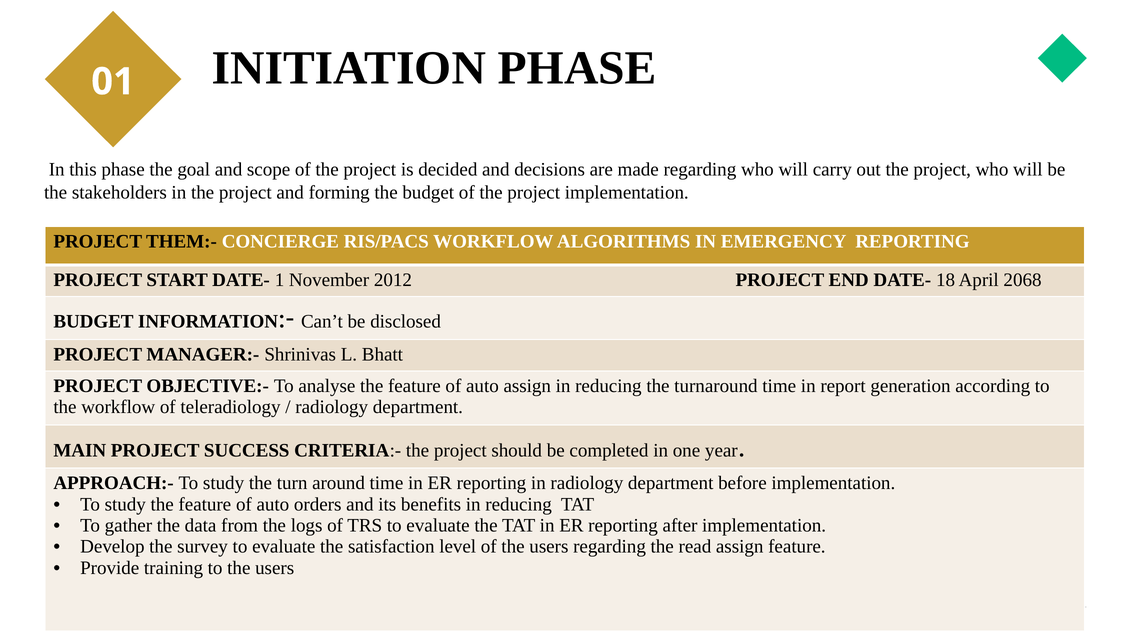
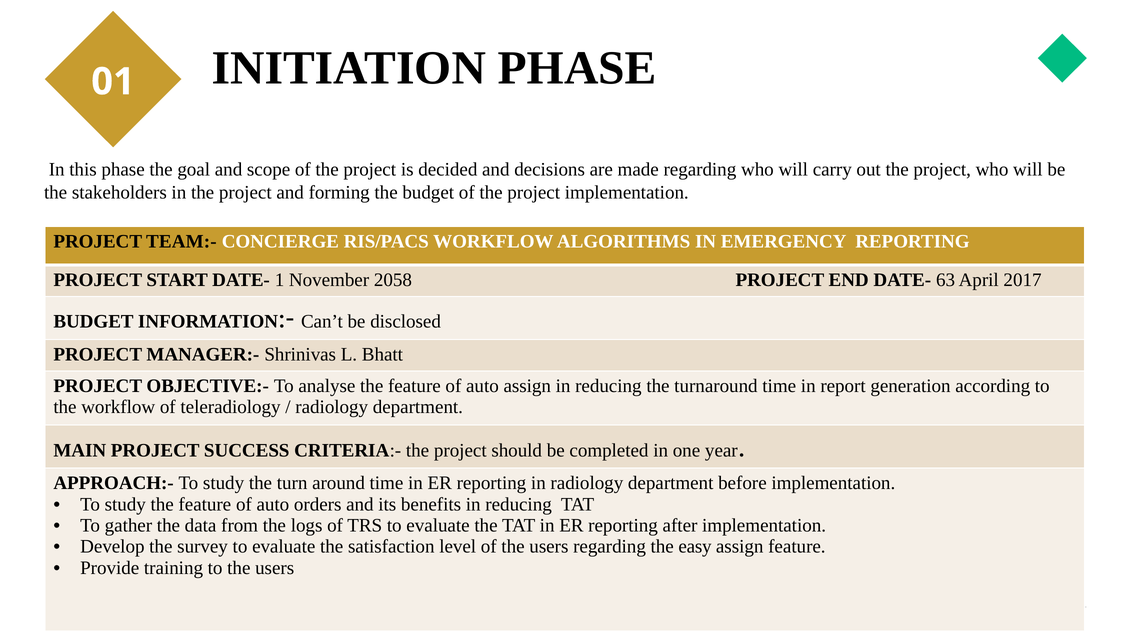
THEM:-: THEM:- -> TEAM:- (181, 242)
2012: 2012 -> 2058 (393, 280)
18: 18 -> 63 (946, 280)
2068: 2068 -> 2017 (1023, 280)
read: read -> easy (695, 547)
